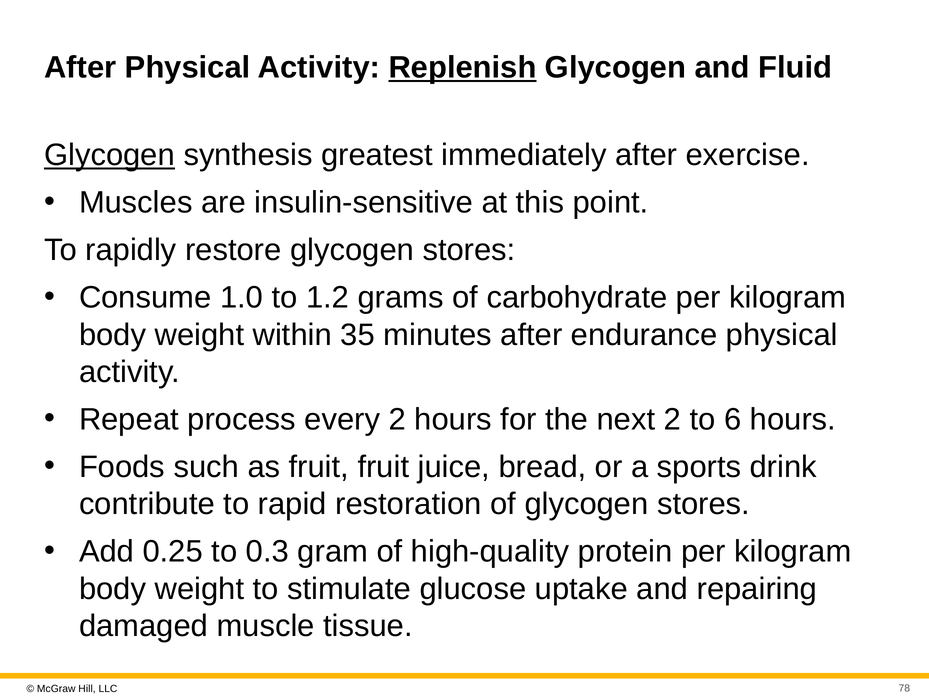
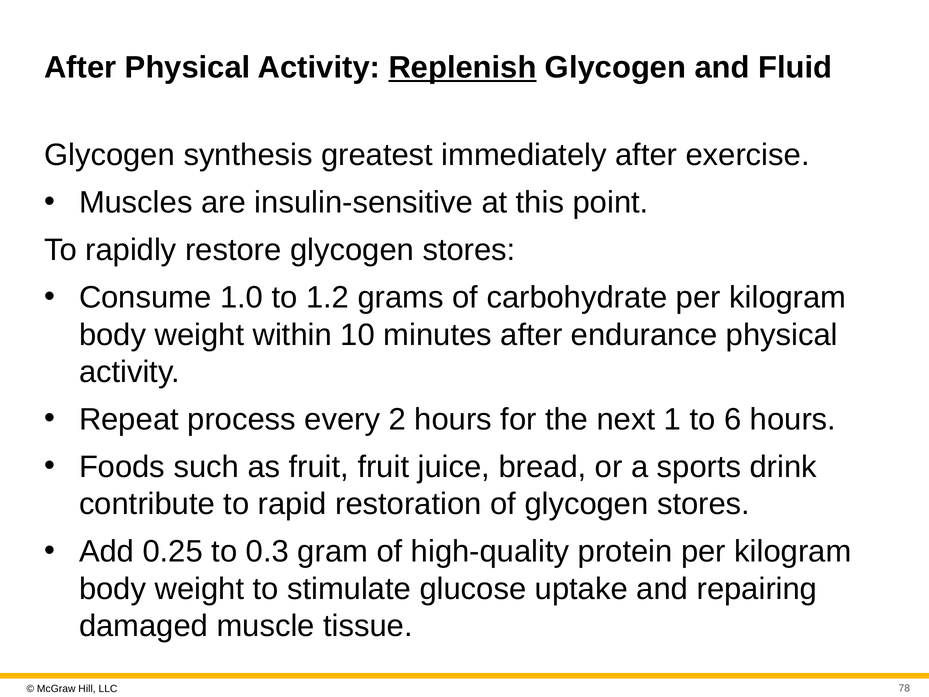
Glycogen underline: present -> none (110, 155)
35: 35 -> 10 (358, 335)
next 2: 2 -> 1 (672, 419)
